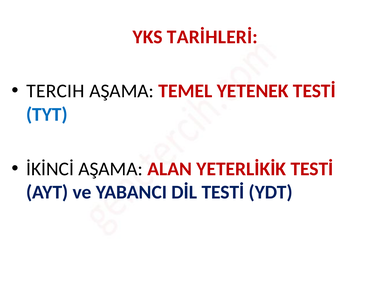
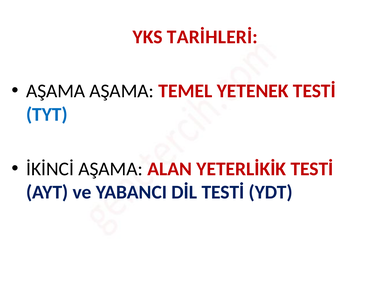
TERCIH: TERCIH -> AŞAMA (56, 91)
